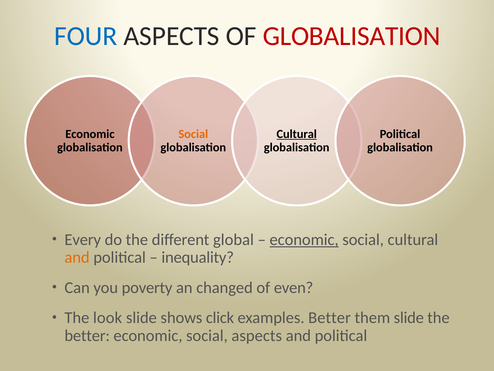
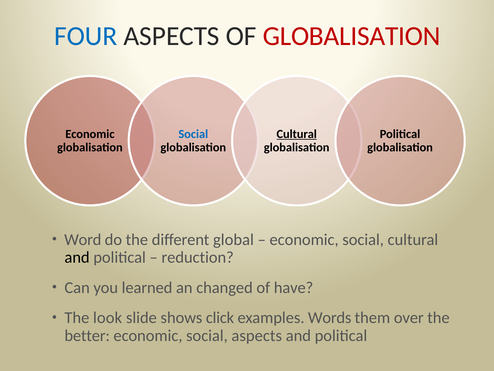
Social colour: orange -> blue (193, 134)
Every: Every -> Word (83, 239)
economic underline: present -> none (304, 239)
and colour: orange -> black (77, 257)
inequality: inequality -> reduction (198, 257)
poverty: poverty -> learned (147, 287)
even: even -> have (294, 287)
examples Better: Better -> Words (330, 317)
them slide: slide -> over (409, 317)
